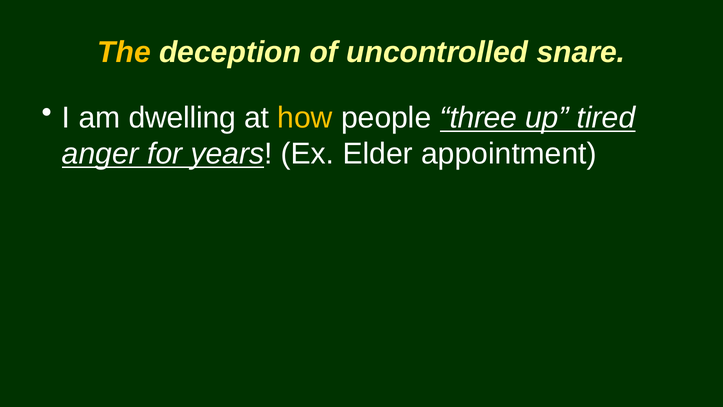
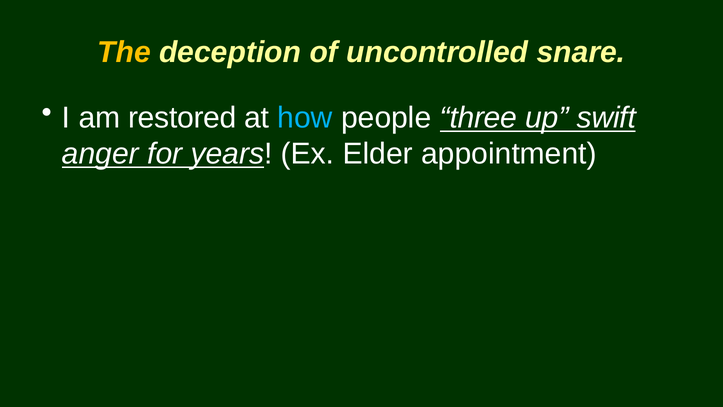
dwelling: dwelling -> restored (182, 118)
how colour: yellow -> light blue (305, 118)
tired: tired -> swift (606, 118)
